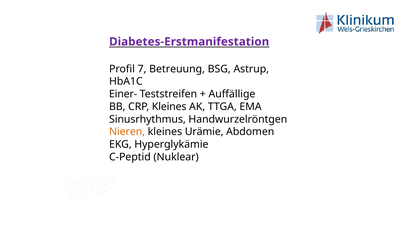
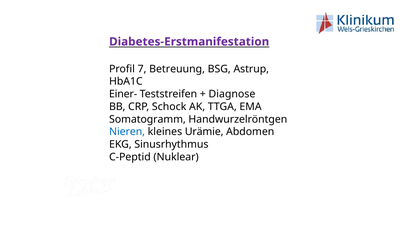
Auffällige: Auffällige -> Diagnose (232, 94)
CRP Kleines: Kleines -> Schock (169, 107)
Sinusrhythmus: Sinusrhythmus -> Somatogramm (147, 119)
Nieren colour: orange -> blue (127, 132)
Hyperglykämie: Hyperglykämie -> Sinusrhythmus (171, 145)
